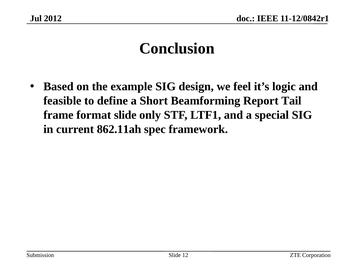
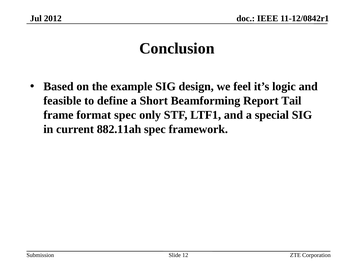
format slide: slide -> spec (125, 115)
862.11ah: 862.11ah -> 882.11ah (119, 129)
